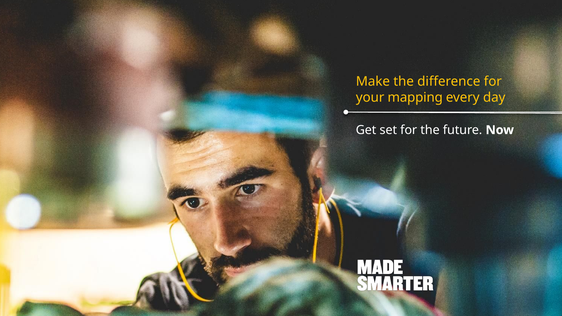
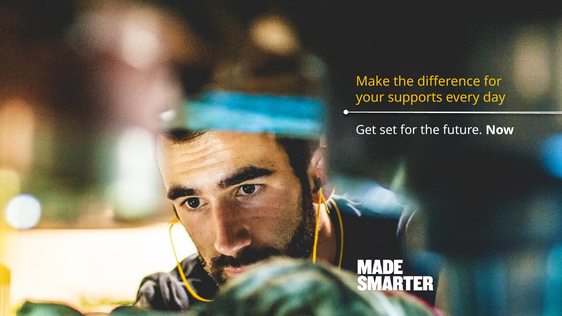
mapping: mapping -> supports (415, 97)
